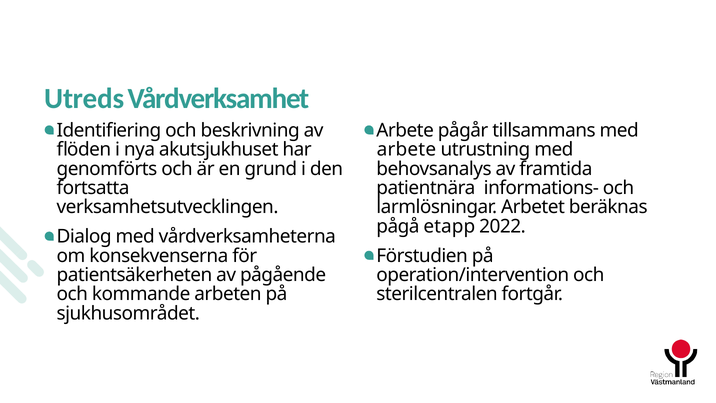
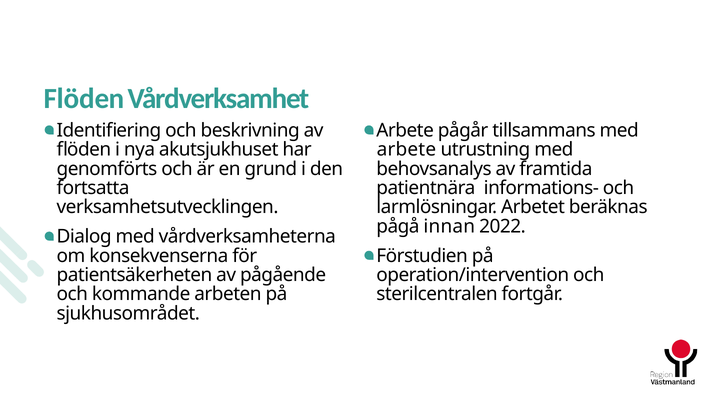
Utreds: Utreds -> Flöden (84, 98)
etapp: etapp -> innan (449, 226)
